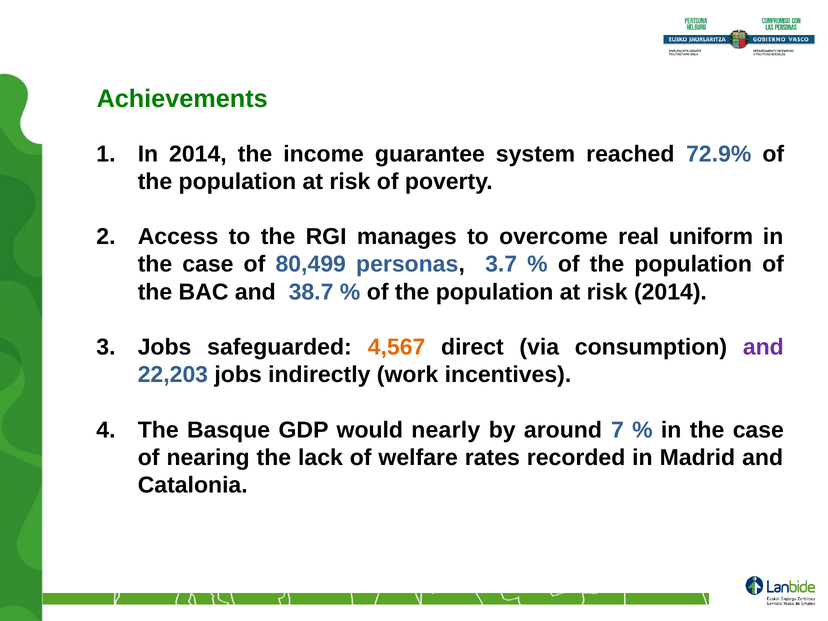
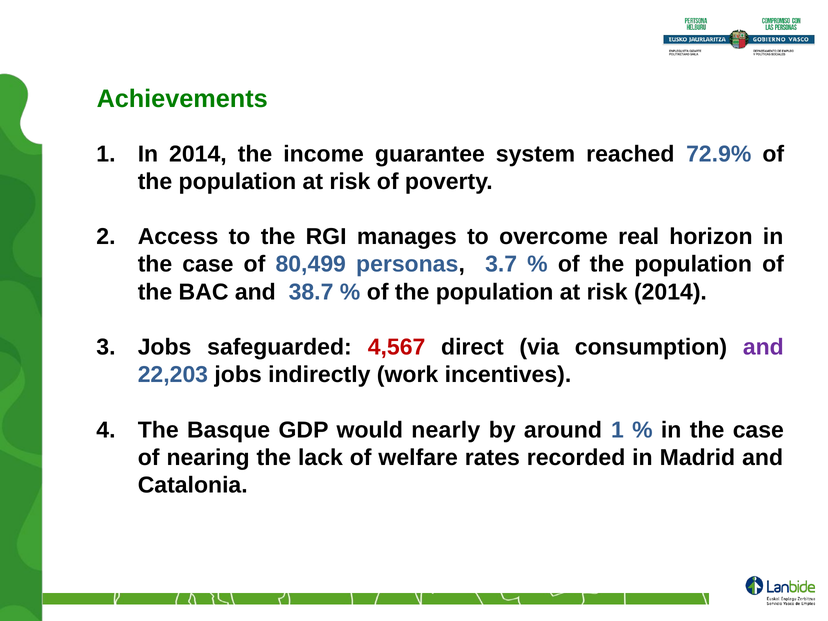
uniform: uniform -> horizon (711, 237)
4,567 colour: orange -> red (397, 347)
around 7: 7 -> 1 (617, 430)
